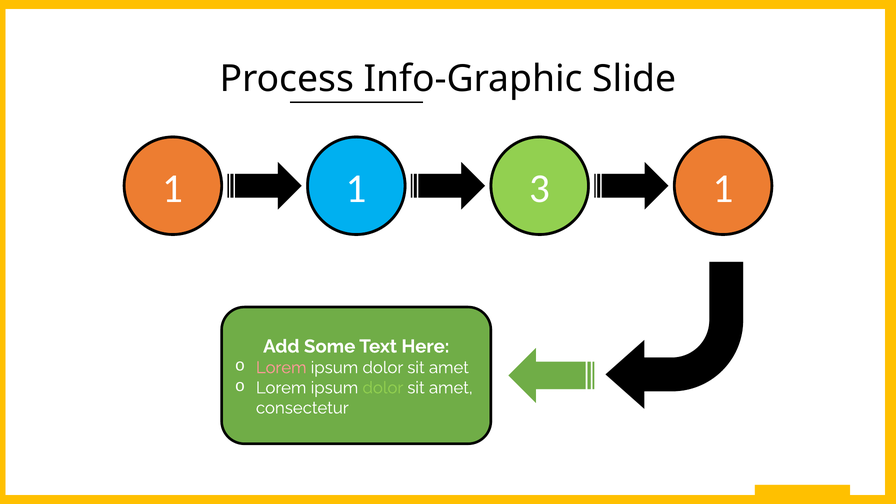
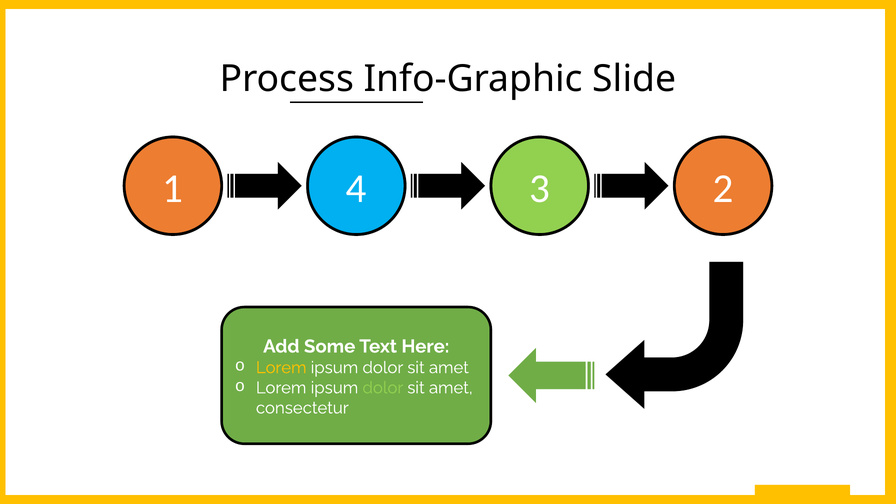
1 1: 1 -> 4 (356, 189)
3 1: 1 -> 2 (723, 189)
Lorem colour: pink -> yellow (281, 368)
